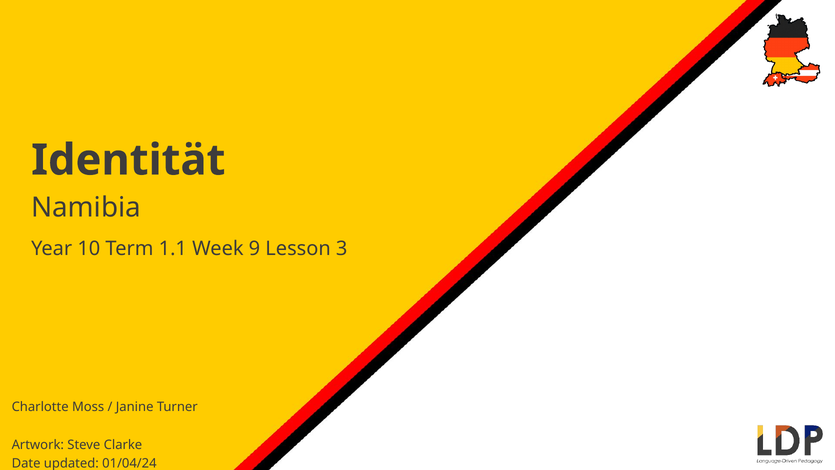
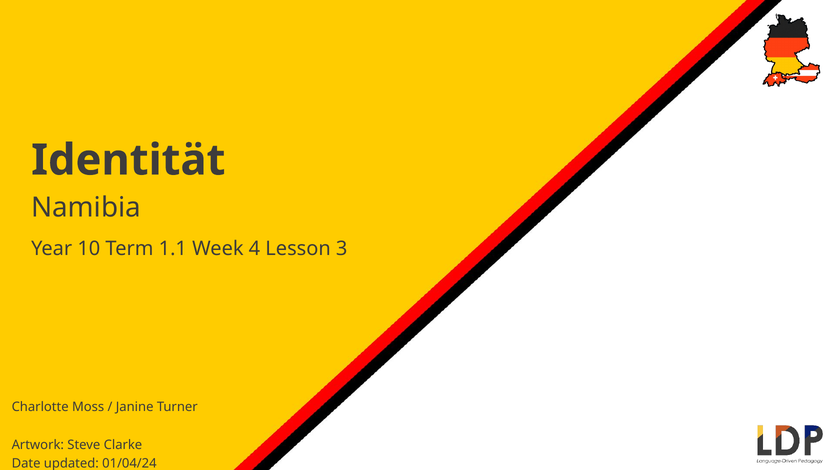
9: 9 -> 4 (254, 249)
